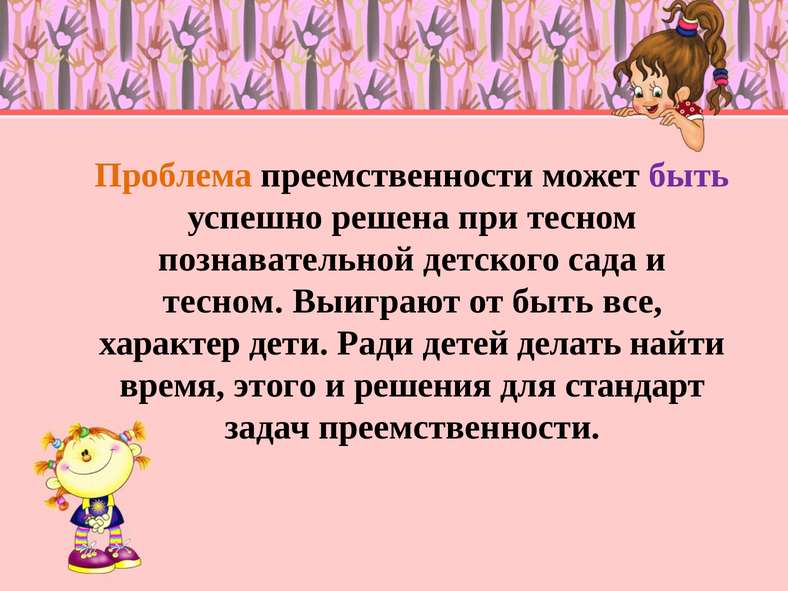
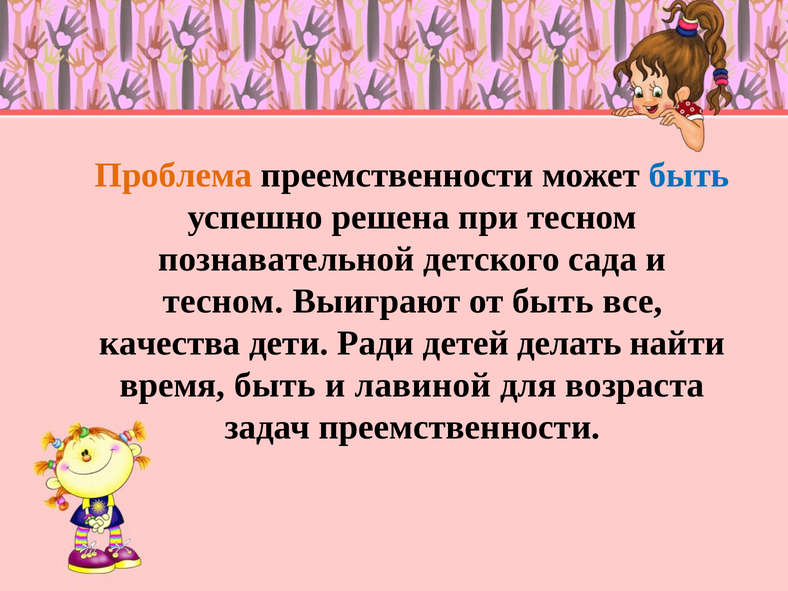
быть colour: purple -> blue (689, 175)
характер: характер -> качества (170, 343)
время этого: этого -> быть (275, 385)
решения: решения -> лавиной (423, 385)
стандарт: стандарт -> возраста (635, 385)
